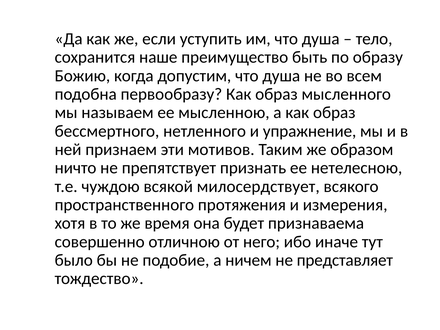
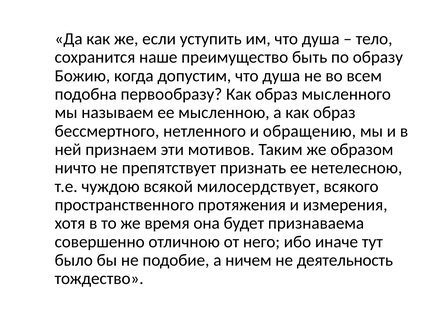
упражнение: упражнение -> обращению (309, 131)
представляет: представляет -> деятельность (345, 260)
